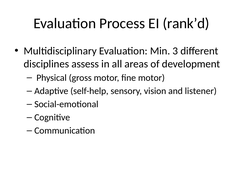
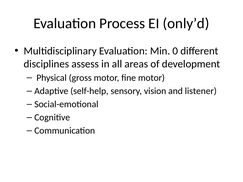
rank’d: rank’d -> only’d (186, 24)
3: 3 -> 0 (175, 51)
